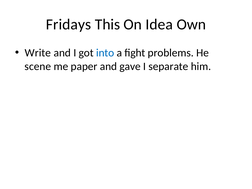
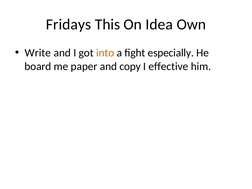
into colour: blue -> orange (105, 53)
problems: problems -> especially (171, 53)
scene: scene -> board (38, 66)
gave: gave -> copy (130, 66)
separate: separate -> effective (168, 66)
